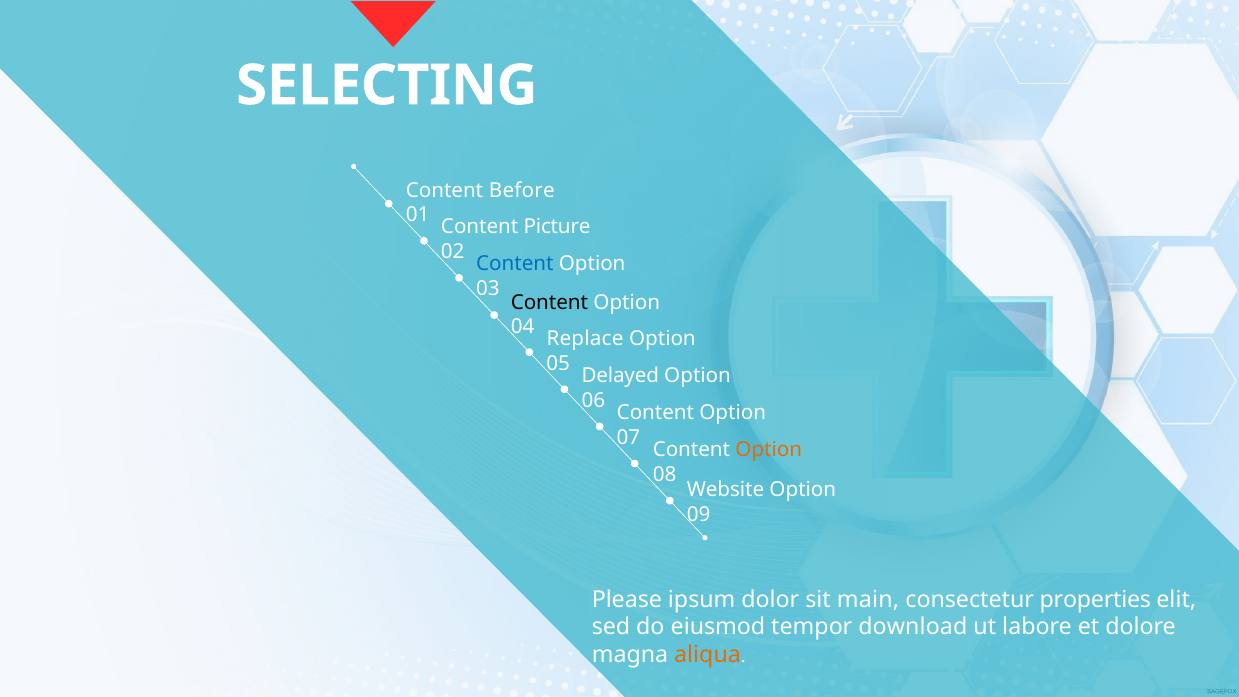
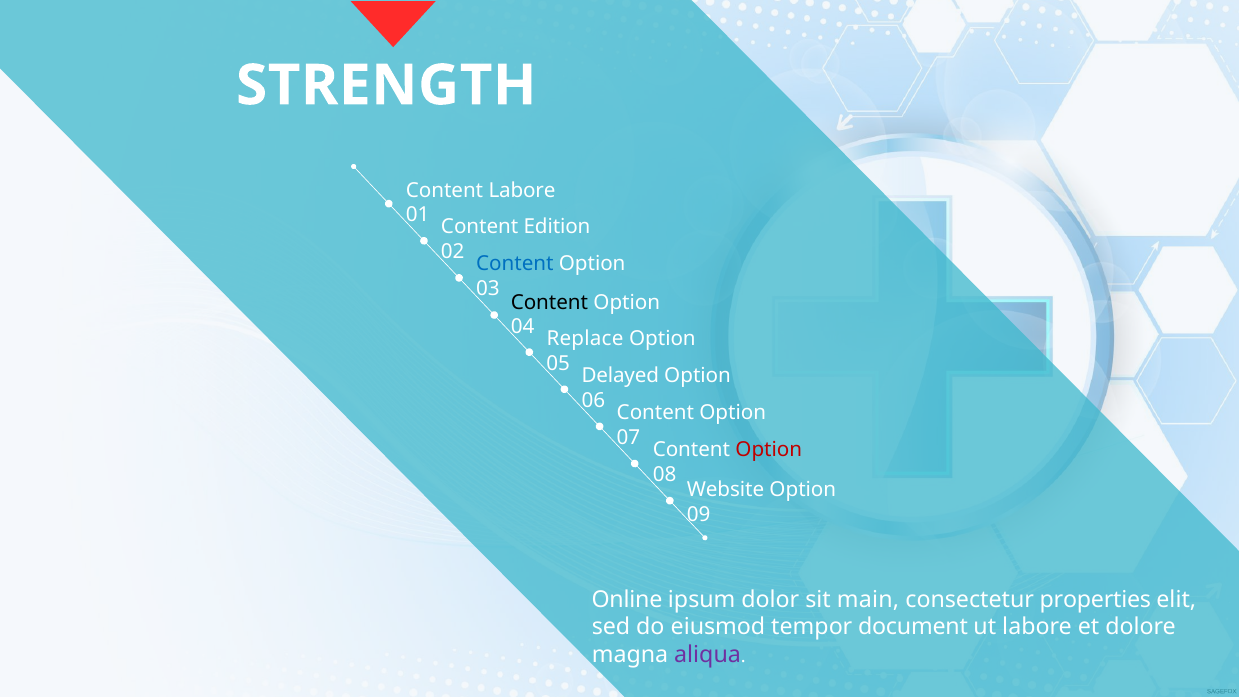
SELECTING: SELECTING -> STRENGTH (386, 86)
Content Before: Before -> Labore (522, 190)
Picture: Picture -> Edition (557, 227)
Option colour: orange -> red (769, 450)
Please: Please -> Online (627, 599)
download: download -> document (913, 627)
aliqua colour: orange -> purple (708, 655)
